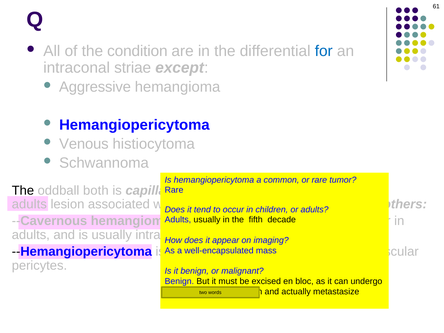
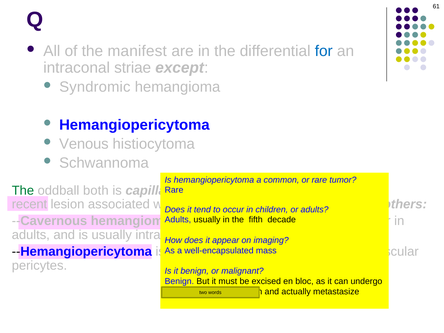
condition: condition -> manifest (137, 51)
Aggressive: Aggressive -> Syndromic (95, 87)
The colour: black -> green (23, 190)
adults: adults -> recent (29, 204)
